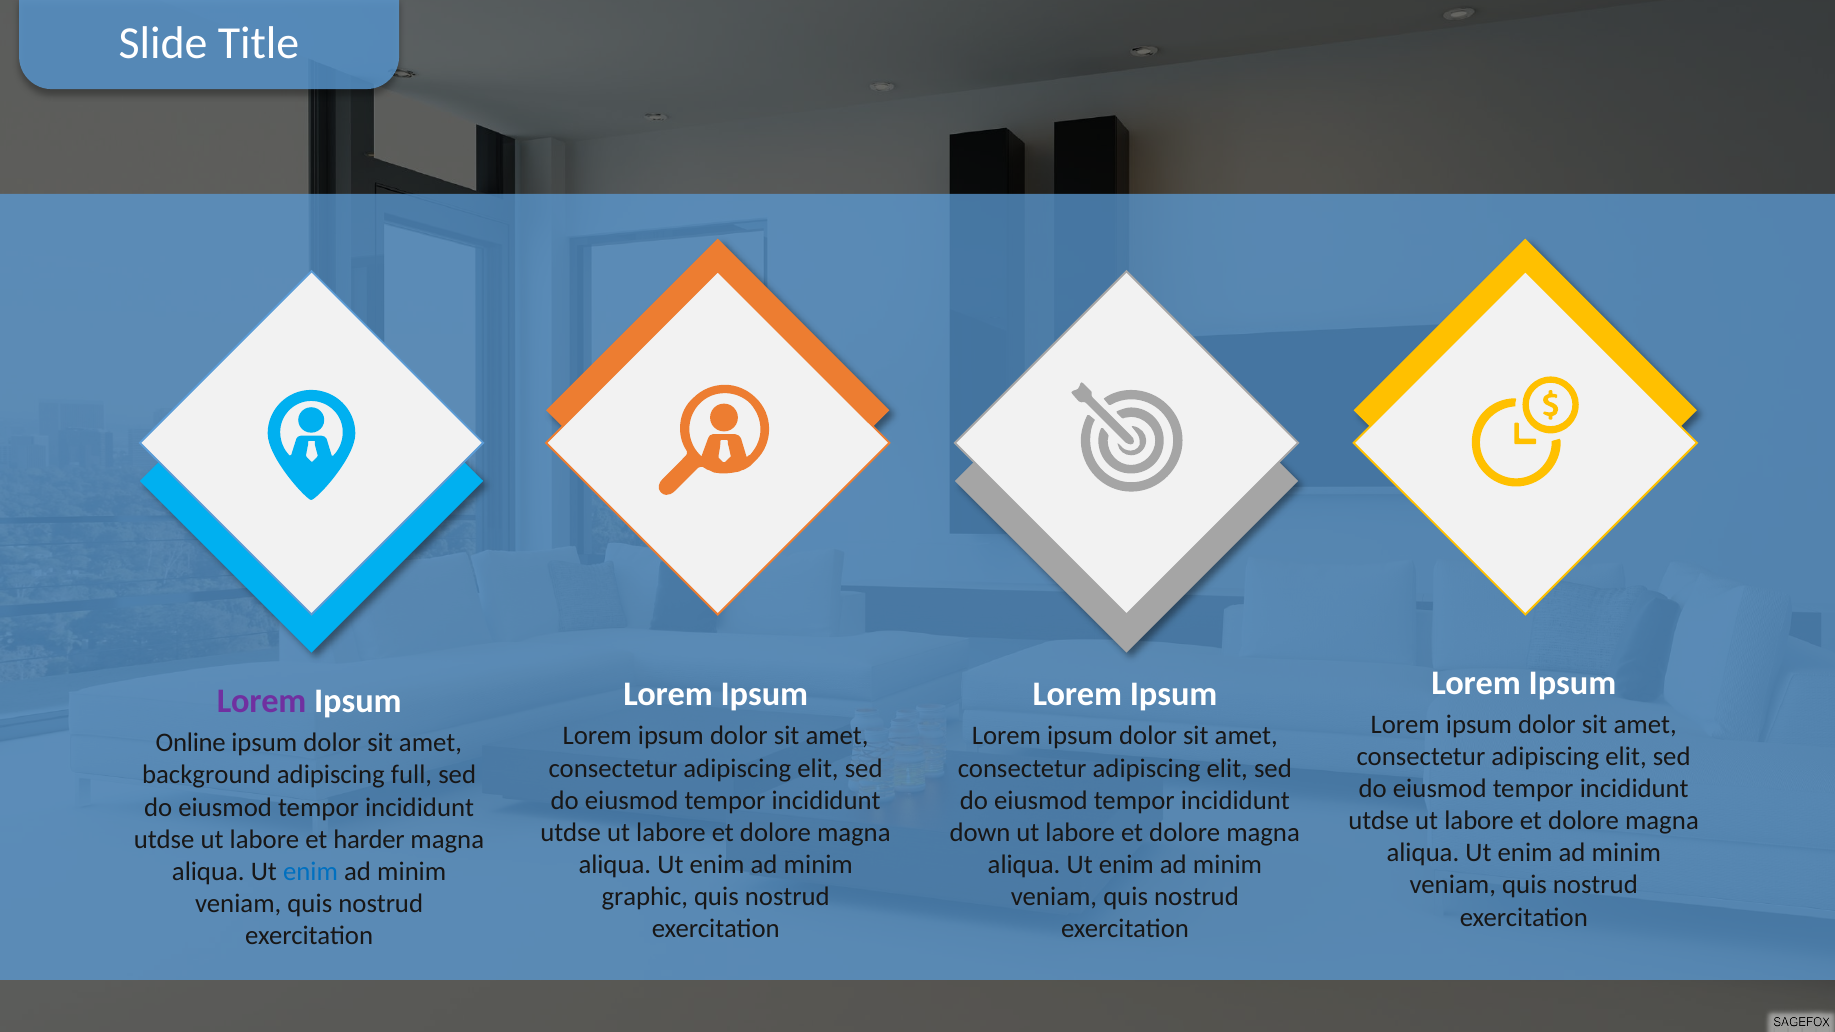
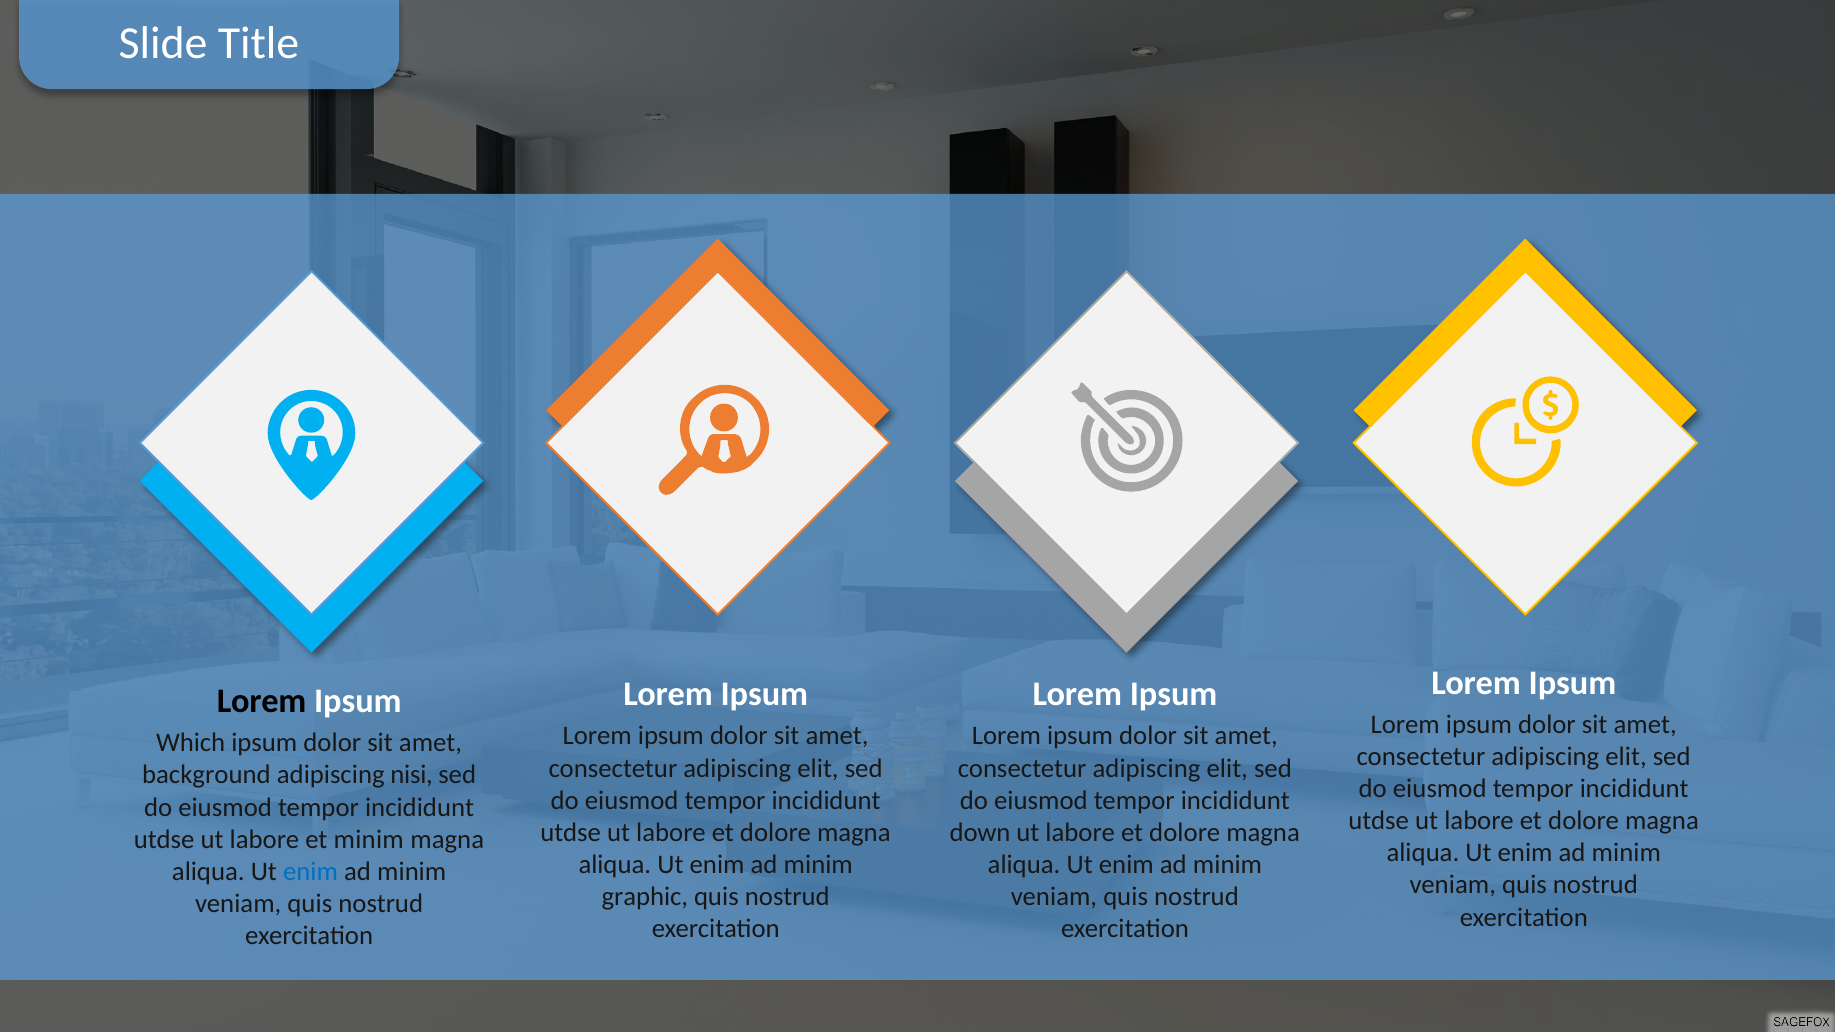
Lorem colour: purple -> black (262, 702)
Online: Online -> Which (191, 743)
full: full -> nisi (412, 775)
et harder: harder -> minim (369, 840)
